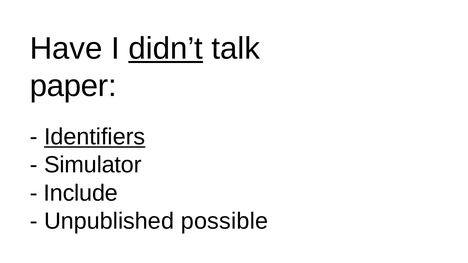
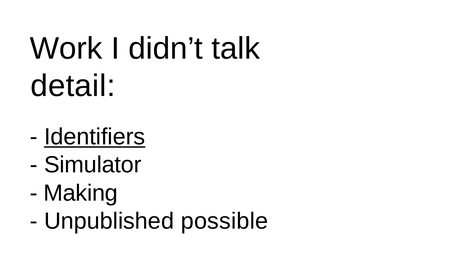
Have: Have -> Work (66, 49)
didn’t underline: present -> none (166, 49)
paper: paper -> detail (73, 86)
Include: Include -> Making (81, 193)
